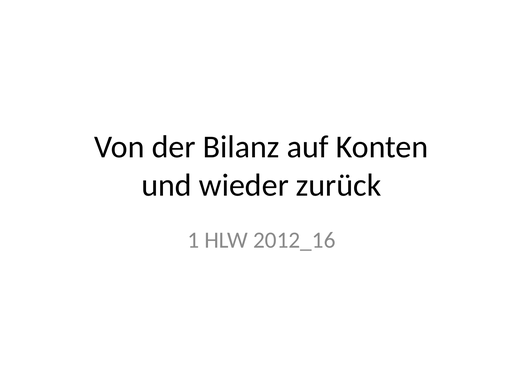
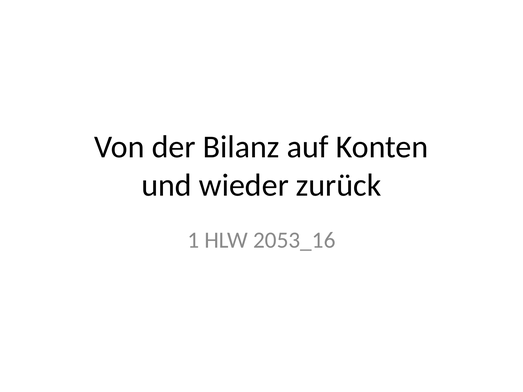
2012_16: 2012_16 -> 2053_16 (294, 240)
